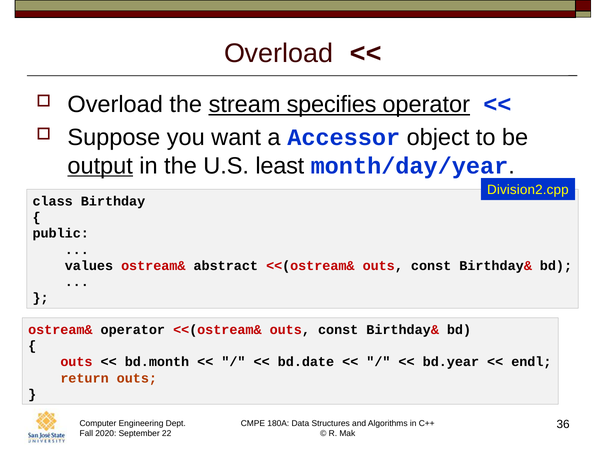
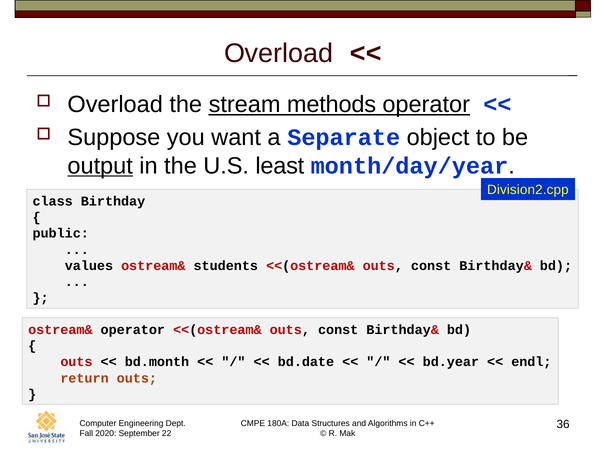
specifies: specifies -> methods (332, 105)
Accessor: Accessor -> Separate (344, 138)
abstract: abstract -> students (226, 266)
